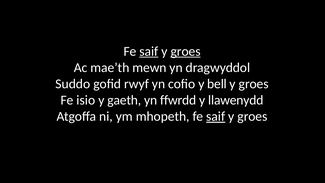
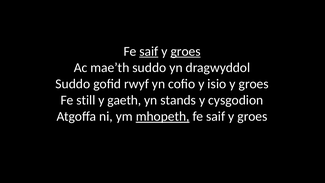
mae’th mewn: mewn -> suddo (149, 68)
bell: bell -> isio (217, 84)
isio: isio -> still (86, 100)
ffwrdd: ffwrdd -> stands (178, 100)
llawenydd: llawenydd -> cysgodion (236, 100)
mhopeth underline: none -> present (163, 116)
saif underline: present -> none (216, 116)
